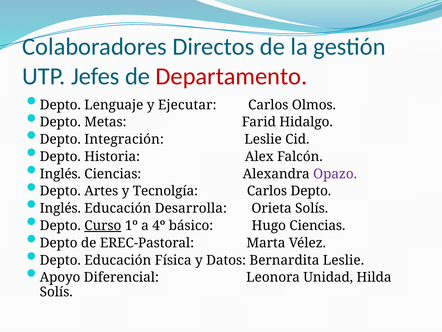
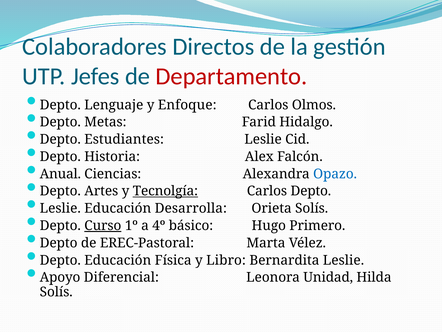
Ejecutar: Ejecutar -> Enfoque (187, 105)
Integración: Integración -> Estudiantes (124, 139)
Inglés: Inglés -> Anual (60, 174)
Opazo colour: purple -> blue (335, 174)
Tecnolgía underline: none -> present (165, 191)
Inglés: Inglés -> Leslie (60, 208)
Hugo Ciencias: Ciencias -> Primero (317, 225)
Datos: Datos -> Libro (226, 260)
